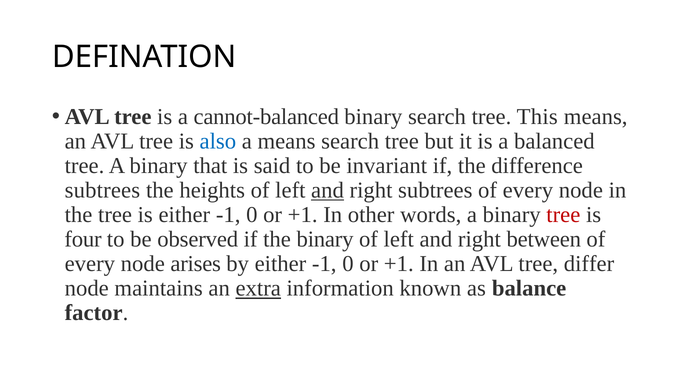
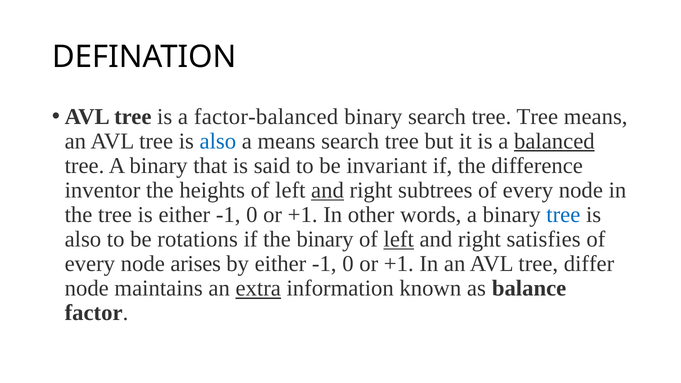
cannot-balanced: cannot-balanced -> factor-balanced (266, 117)
tree This: This -> Tree (537, 117)
balanced underline: none -> present (554, 141)
subtrees: subtrees -> inventor (103, 190)
tree colour: red -> blue (563, 215)
four: four -> also (83, 239)
observed: observed -> rotations (198, 239)
left underline: none -> present (399, 239)
between: between -> satisfies (544, 239)
